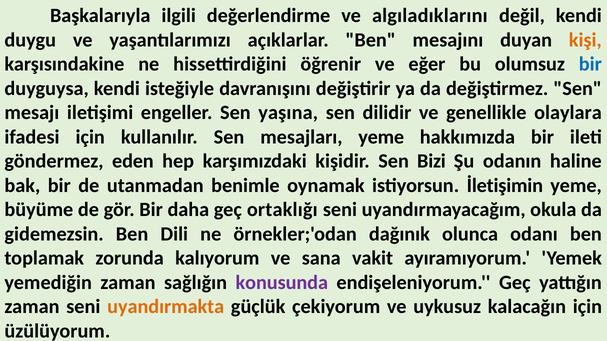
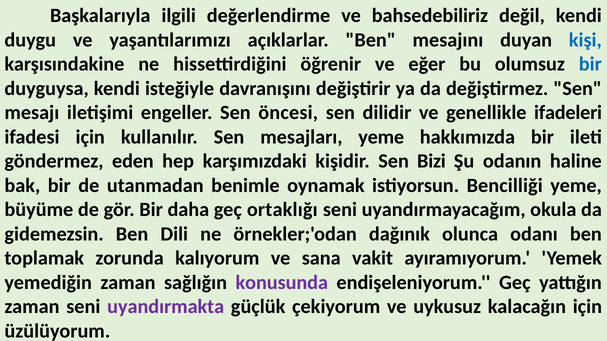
algıladıklarını: algıladıklarını -> bahsedebiliriz (430, 16)
kişi colour: orange -> blue (585, 40)
yaşına: yaşına -> öncesi (288, 113)
olaylara: olaylara -> ifadeleri (568, 113)
İletişimin: İletişimin -> Bencilliği (505, 186)
uyandırmakta colour: orange -> purple (166, 307)
